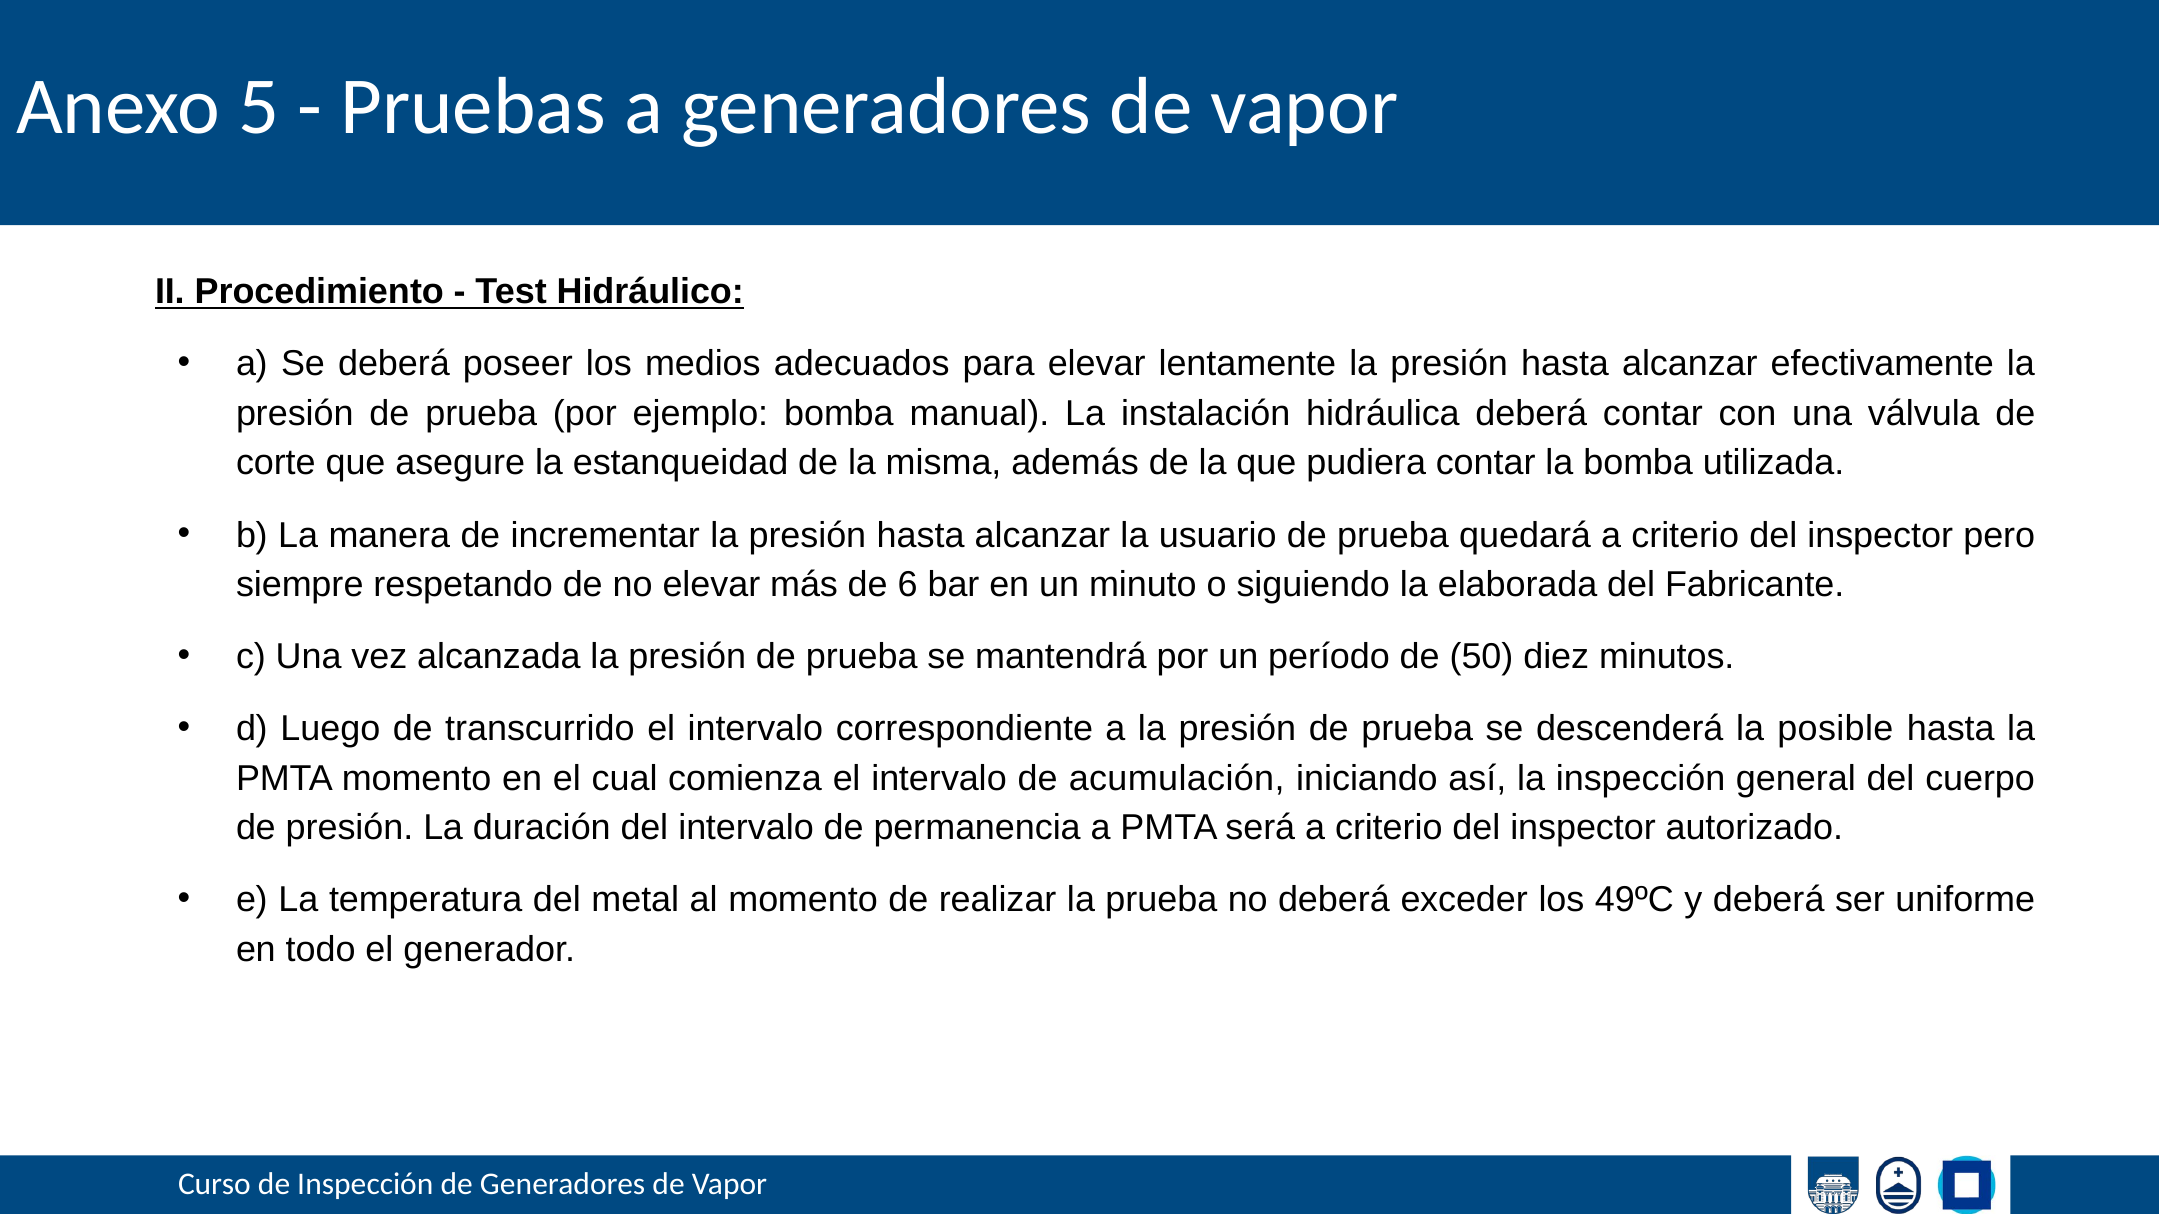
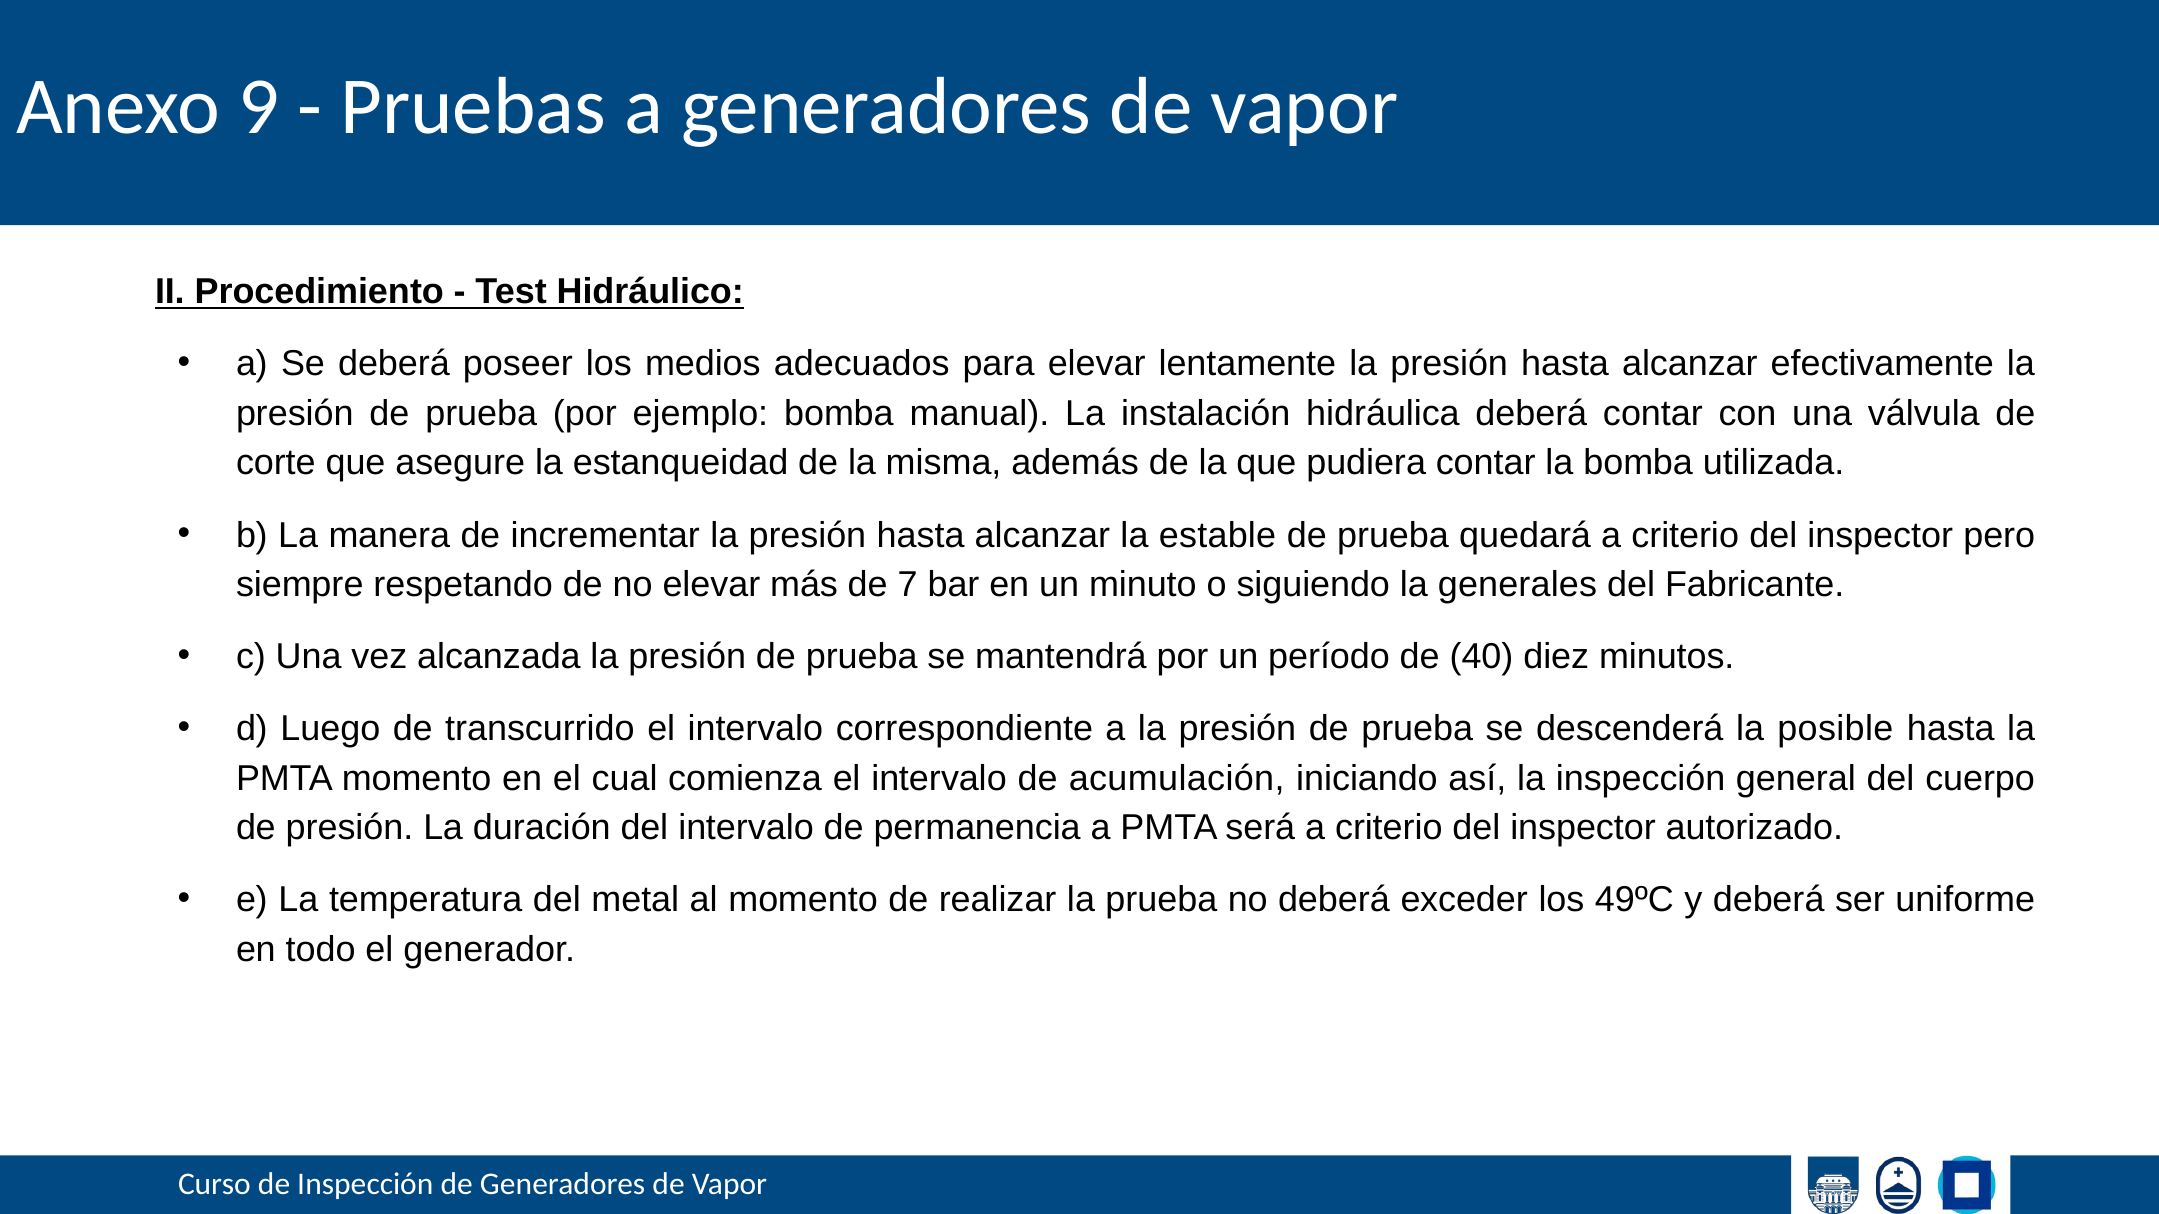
5: 5 -> 9 (259, 107)
usuario: usuario -> estable (1218, 535)
6: 6 -> 7 (908, 585)
elaborada: elaborada -> generales (1517, 585)
50: 50 -> 40 (1481, 657)
